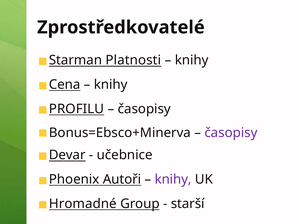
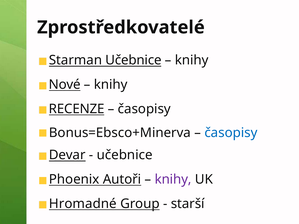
Starman Platnosti: Platnosti -> Učebnice (133, 60)
Cena: Cena -> Nové (65, 85)
PROFILU: PROFILU -> RECENZE (77, 109)
časopisy colour: purple -> blue (231, 133)
